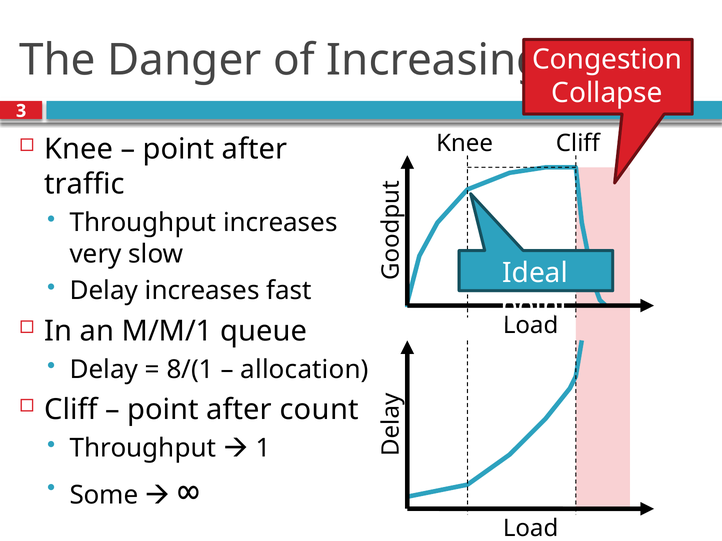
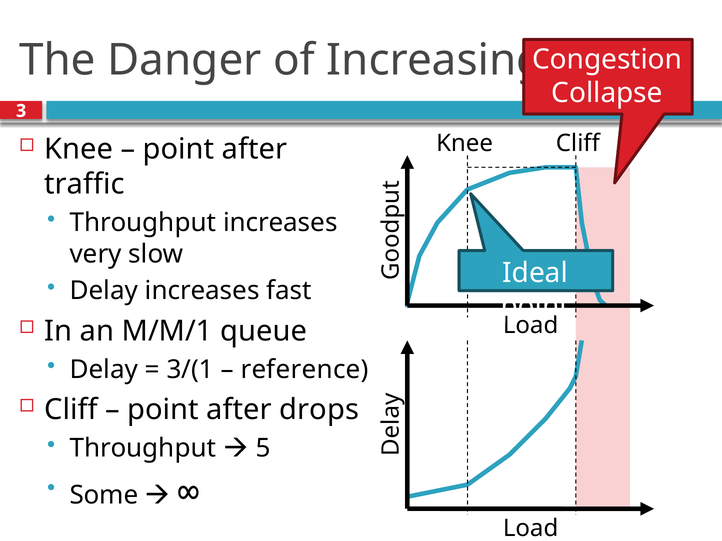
8/(1: 8/(1 -> 3/(1 (190, 370)
allocation: allocation -> reference (305, 370)
count: count -> drops (319, 410)
1: 1 -> 5 (263, 449)
